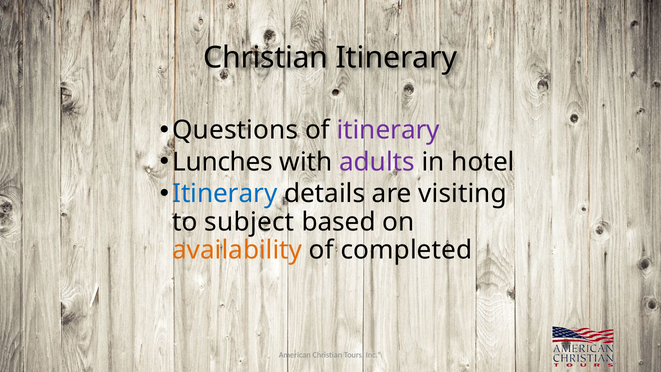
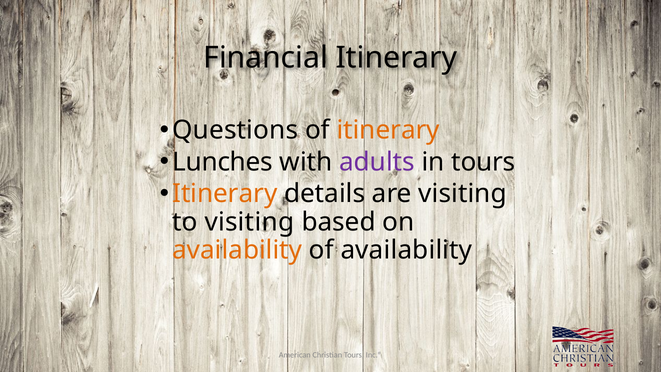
Christian: Christian -> Financial (266, 58)
itinerary colour: purple -> orange (388, 130)
in hotel: hotel -> tours (483, 162)
Itinerary colour: blue -> orange (225, 193)
to subject: subject -> visiting (249, 222)
of completed: completed -> availability (406, 250)
